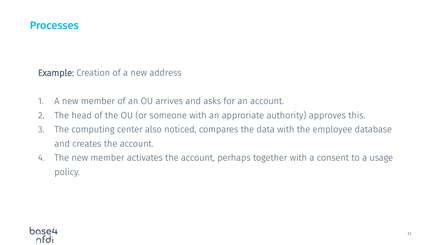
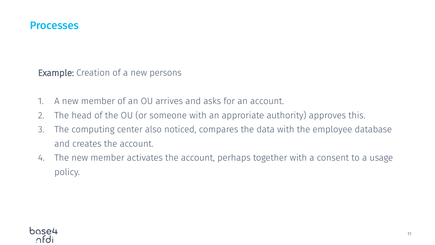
address: address -> persons (166, 73)
